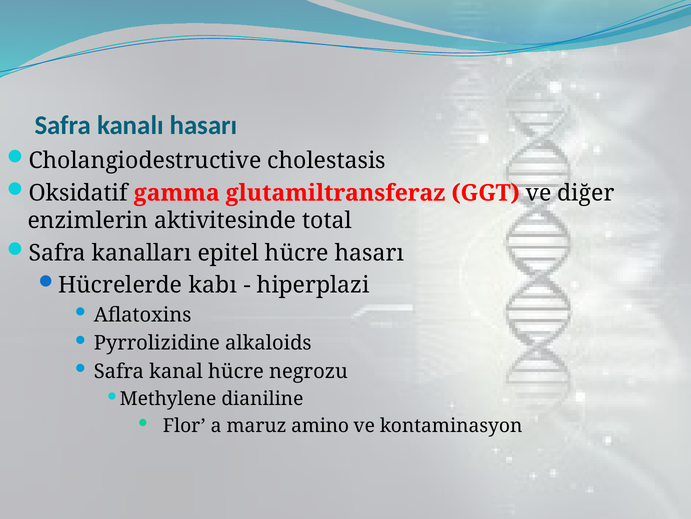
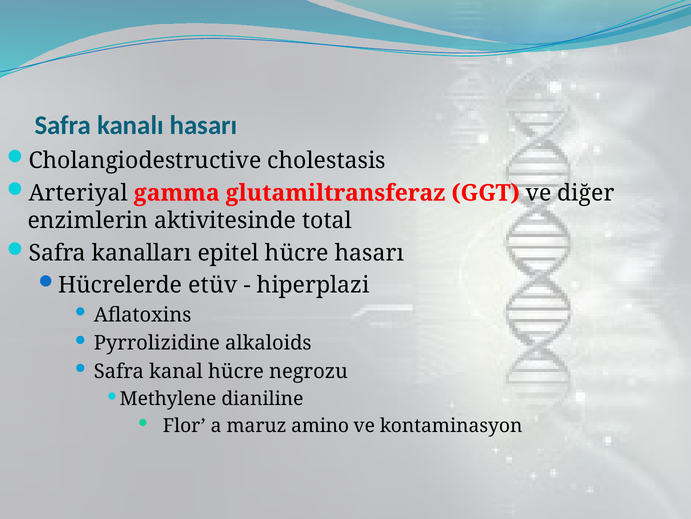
Oksidatif: Oksidatif -> Arteriyal (78, 193)
kabı: kabı -> etüv (213, 285)
